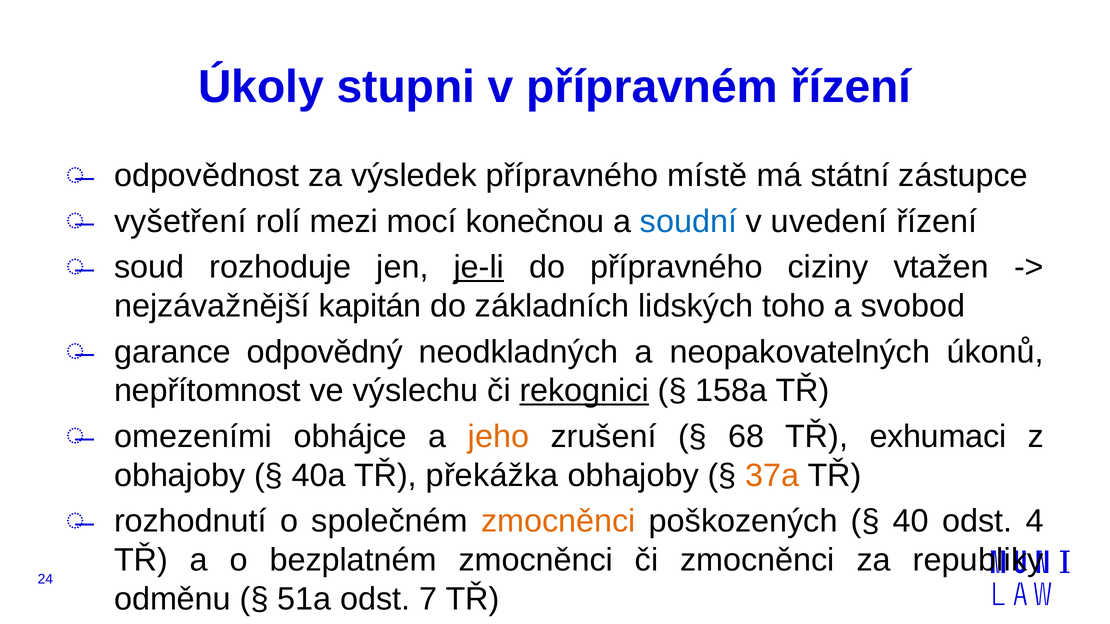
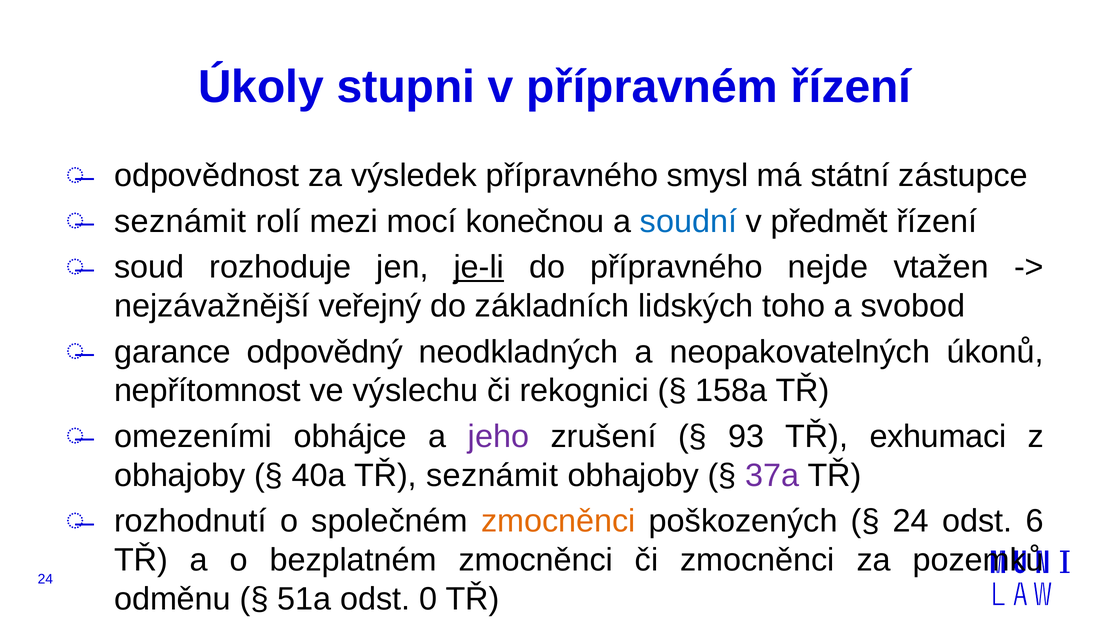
místě: místě -> smysl (708, 176)
vyšetření: vyšetření -> seznámit (180, 222)
uvedení: uvedení -> předmět (829, 222)
ciziny: ciziny -> nejde (828, 267)
kapitán: kapitán -> veřejný (370, 306)
rekognici underline: present -> none (584, 391)
jeho colour: orange -> purple (498, 437)
68: 68 -> 93 (746, 437)
TŘ překážka: překážka -> seznámit (492, 476)
37a colour: orange -> purple (772, 476)
40: 40 -> 24 (911, 521)
4: 4 -> 6 (1035, 521)
republiky: republiky -> pozemků (978, 560)
7: 7 -> 0 (428, 599)
